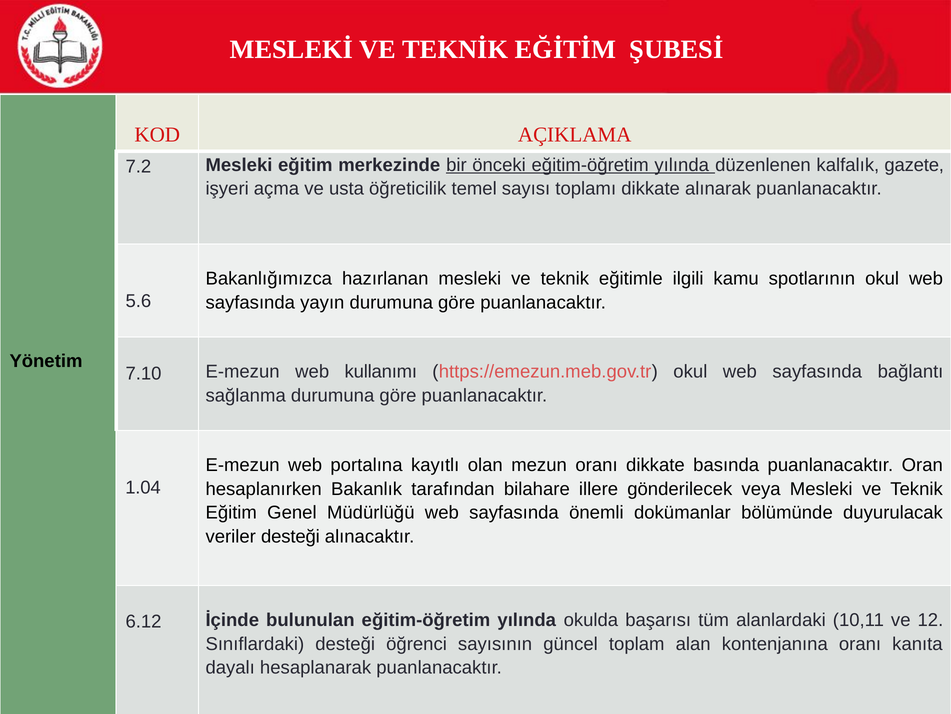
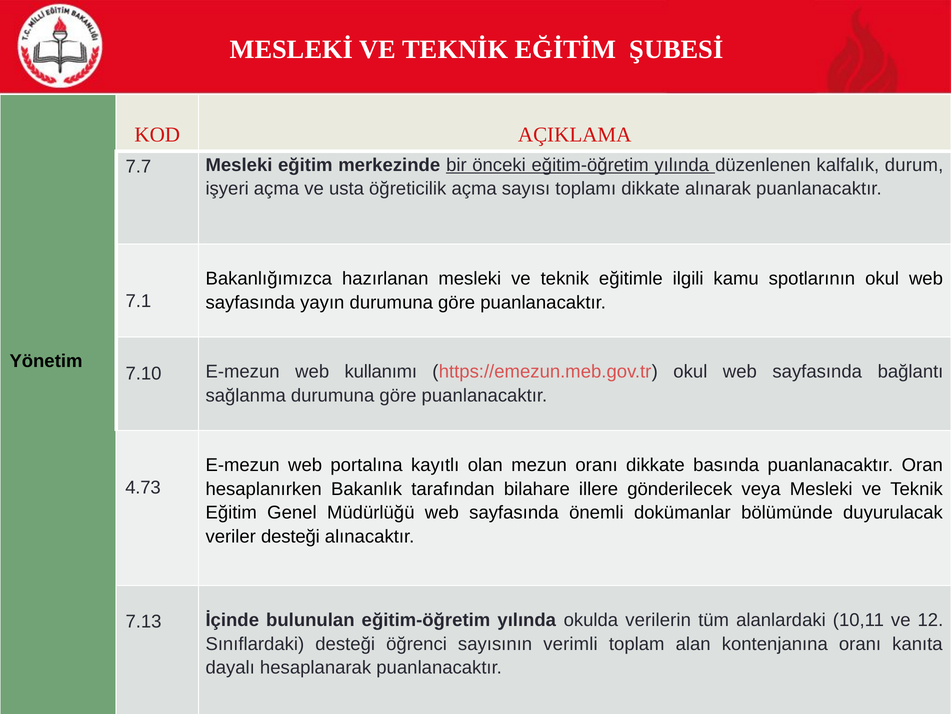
7.2: 7.2 -> 7.7 (138, 166)
gazete: gazete -> durum (914, 165)
öğreticilik temel: temel -> açma (474, 189)
5.6: 5.6 -> 7.1 (138, 301)
1.04: 1.04 -> 4.73 (143, 487)
6.12: 6.12 -> 7.13 (144, 621)
başarısı: başarısı -> verilerin (658, 619)
güncel: güncel -> verimli (570, 643)
